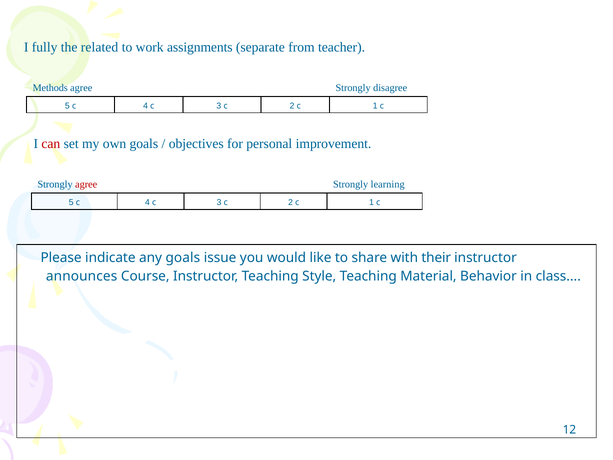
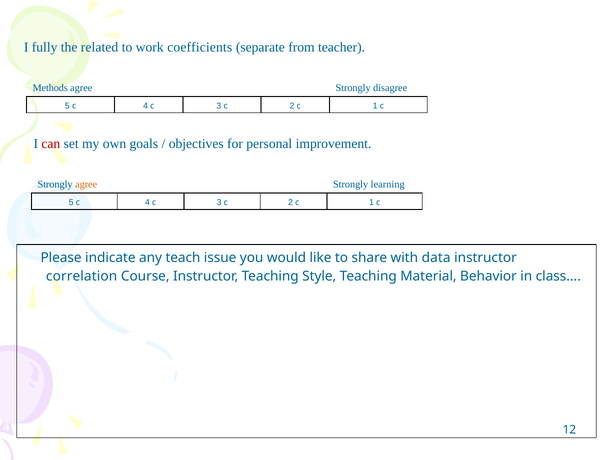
assignments: assignments -> coefficients (200, 47)
agree colour: red -> orange (86, 184)
any goals: goals -> teach (183, 257)
their: their -> data (436, 257)
announces: announces -> correlation (82, 276)
